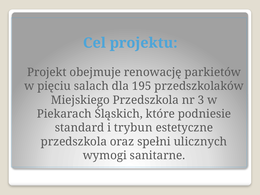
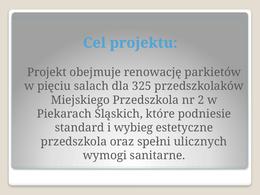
195: 195 -> 325 (142, 86)
3: 3 -> 2 (201, 100)
trybun: trybun -> wybieg (133, 128)
